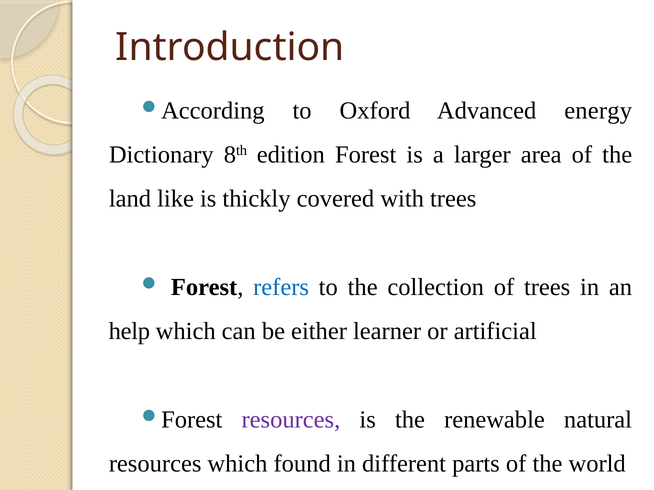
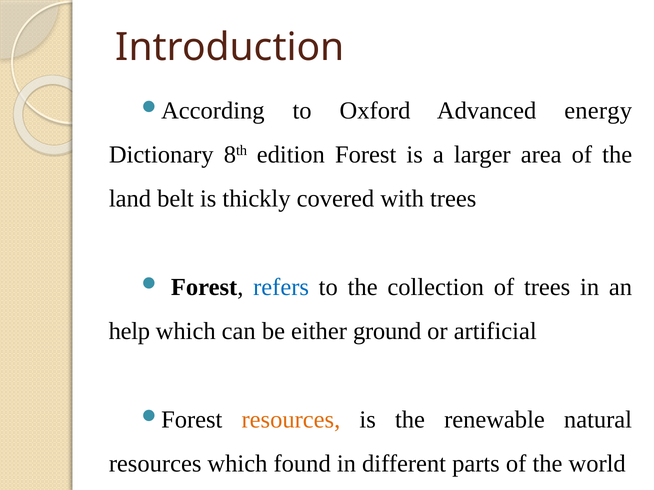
like: like -> belt (176, 199)
learner: learner -> ground (387, 332)
resources colour: purple -> orange (291, 420)
